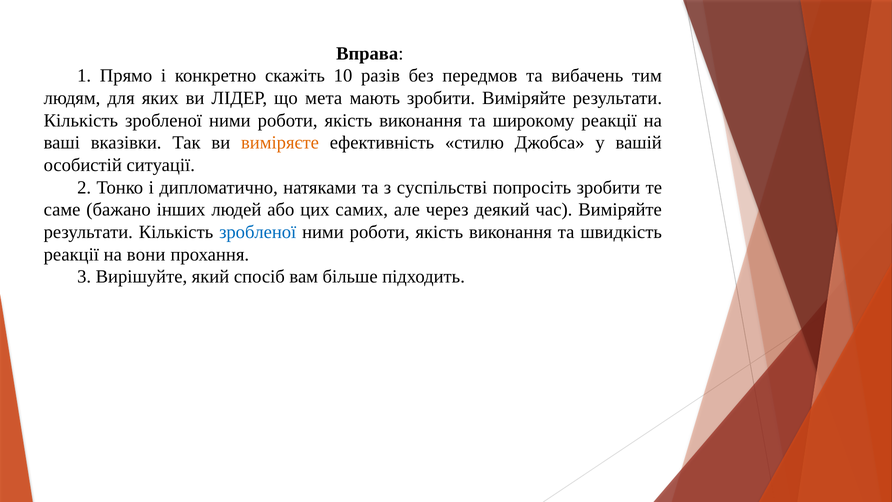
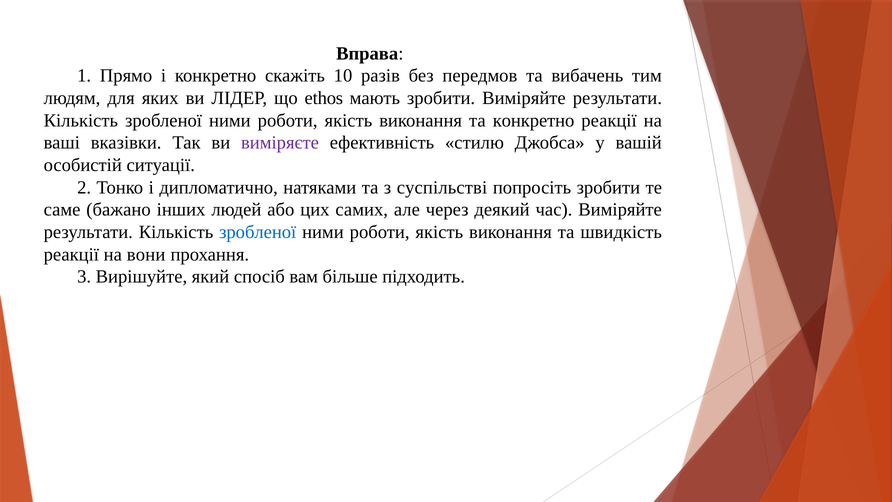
мета: мета -> ethos (324, 98)
та широкому: широкому -> конкретно (534, 120)
виміряєте colour: orange -> purple (280, 143)
